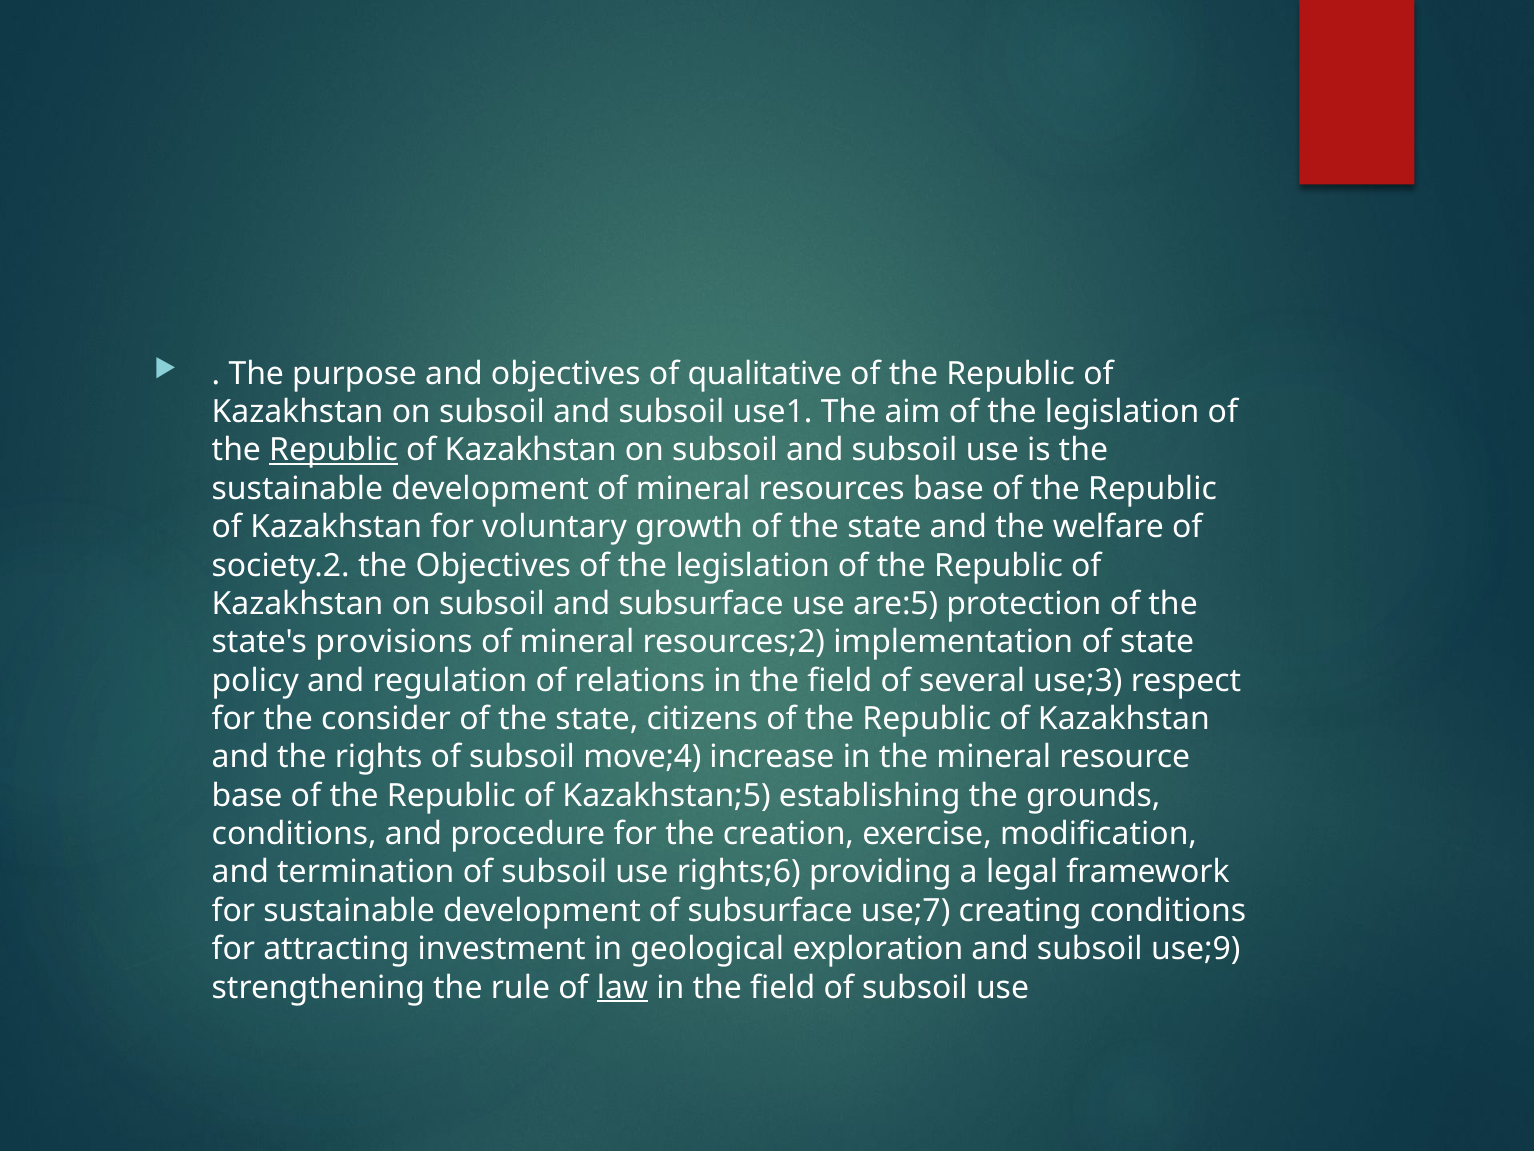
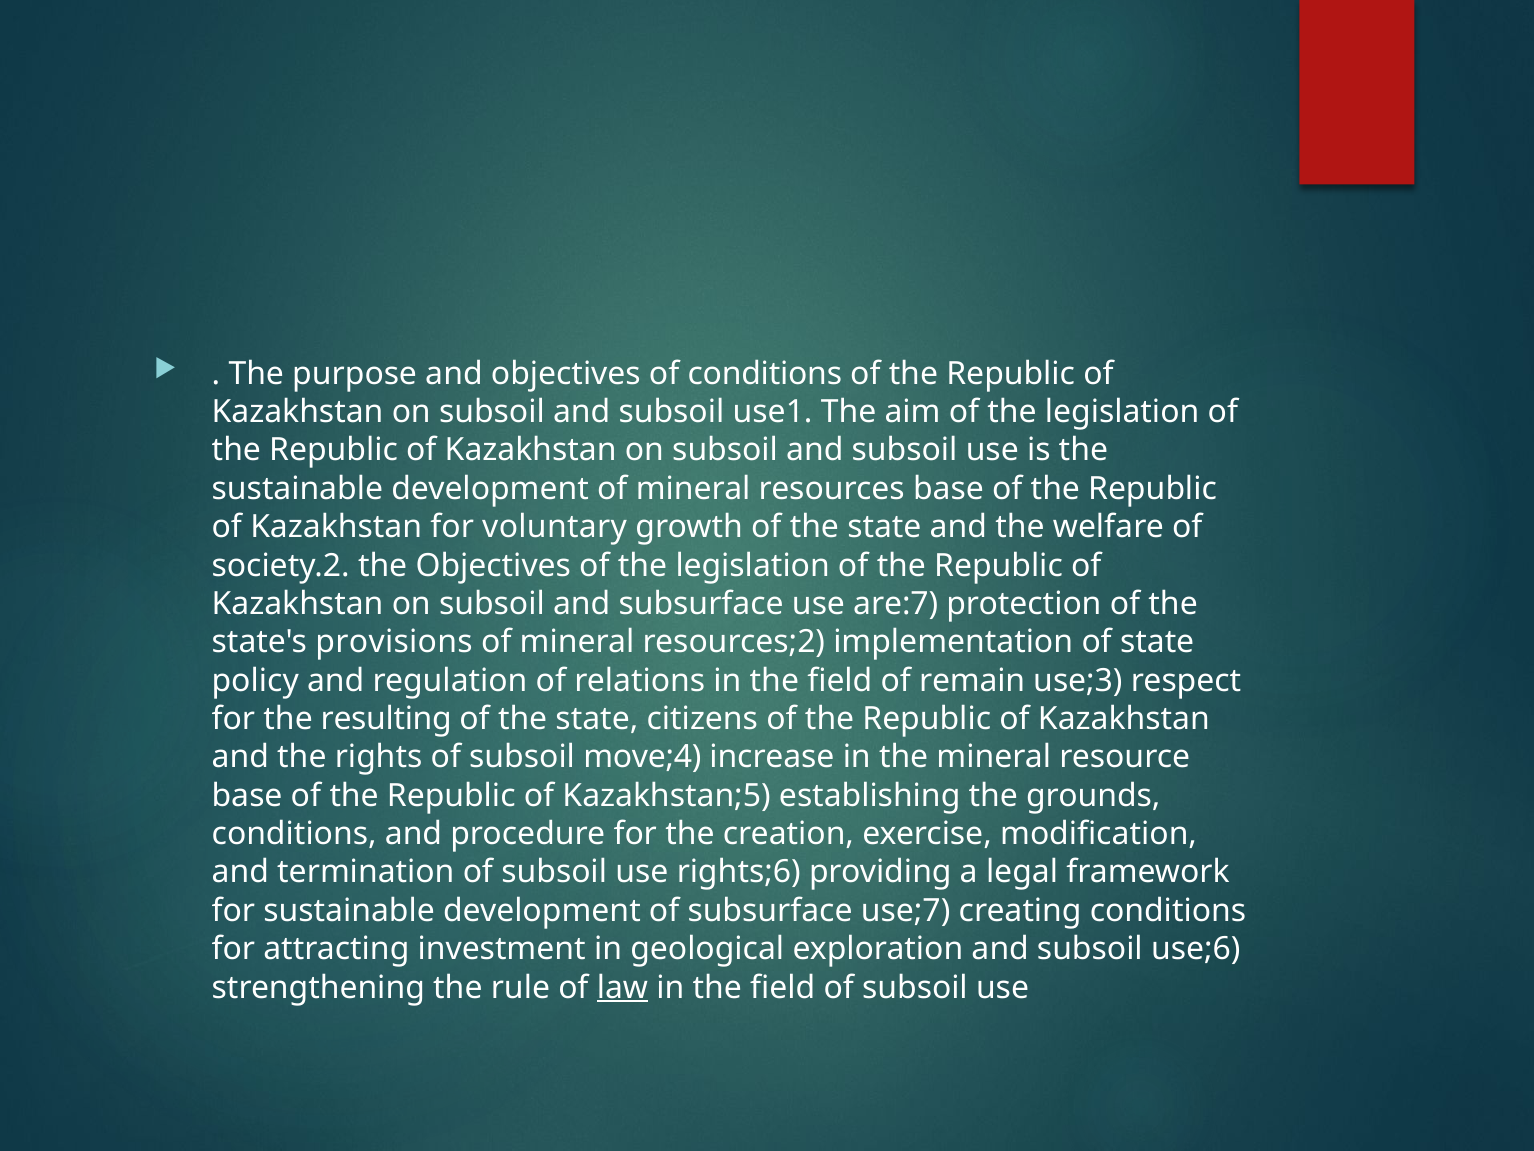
of qualitative: qualitative -> conditions (765, 374)
Republic underline: present -> none (334, 450)
are:5: are:5 -> are:7 (896, 604)
several: several -> remain (972, 680)
consider: consider -> resulting (386, 719)
use;9: use;9 -> use;6 (1196, 949)
